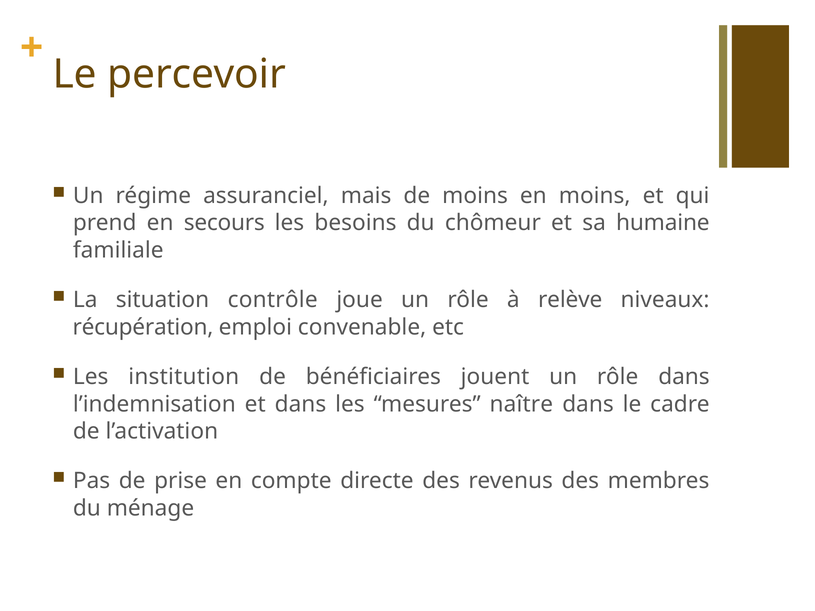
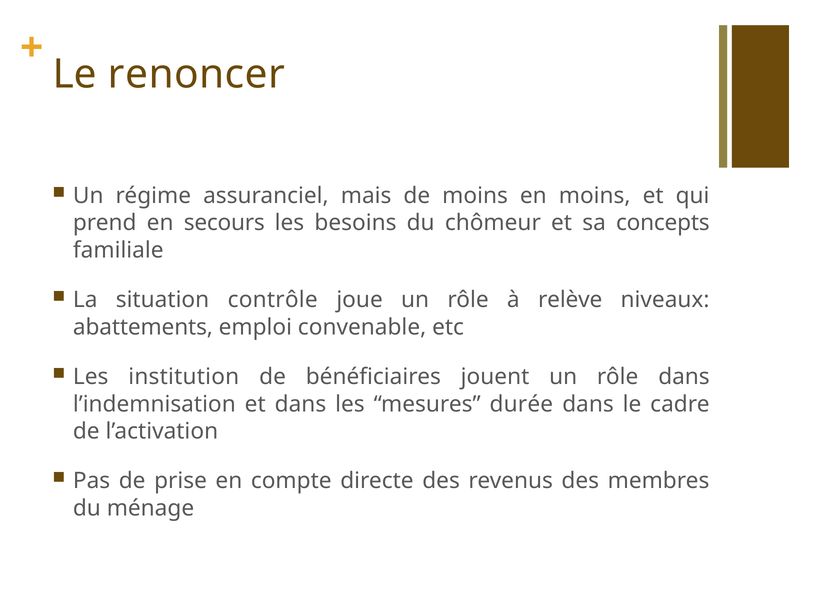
percevoir: percevoir -> renoncer (196, 75)
humaine: humaine -> concepts (663, 223)
récupération: récupération -> abattements (143, 327)
naître: naître -> durée (521, 404)
